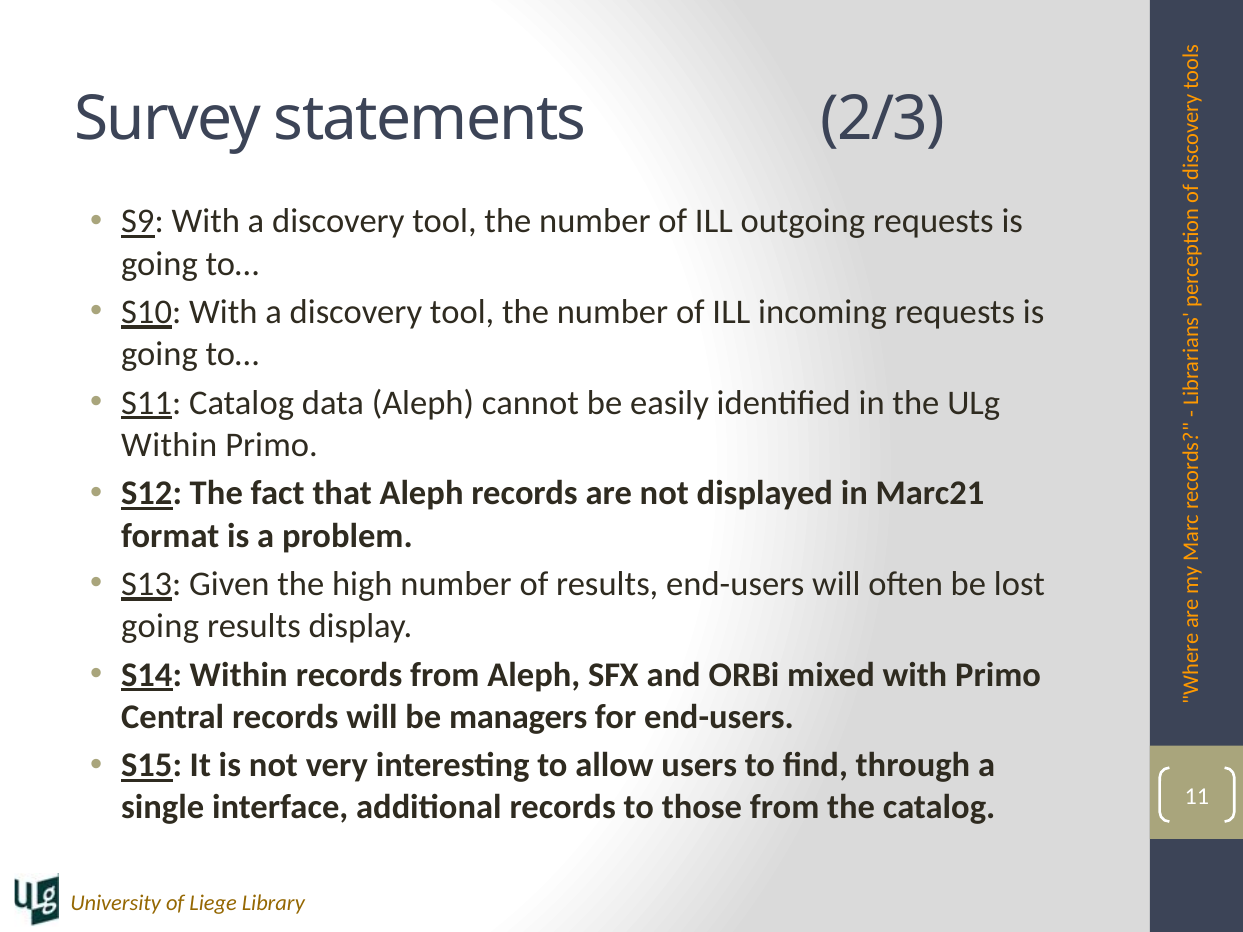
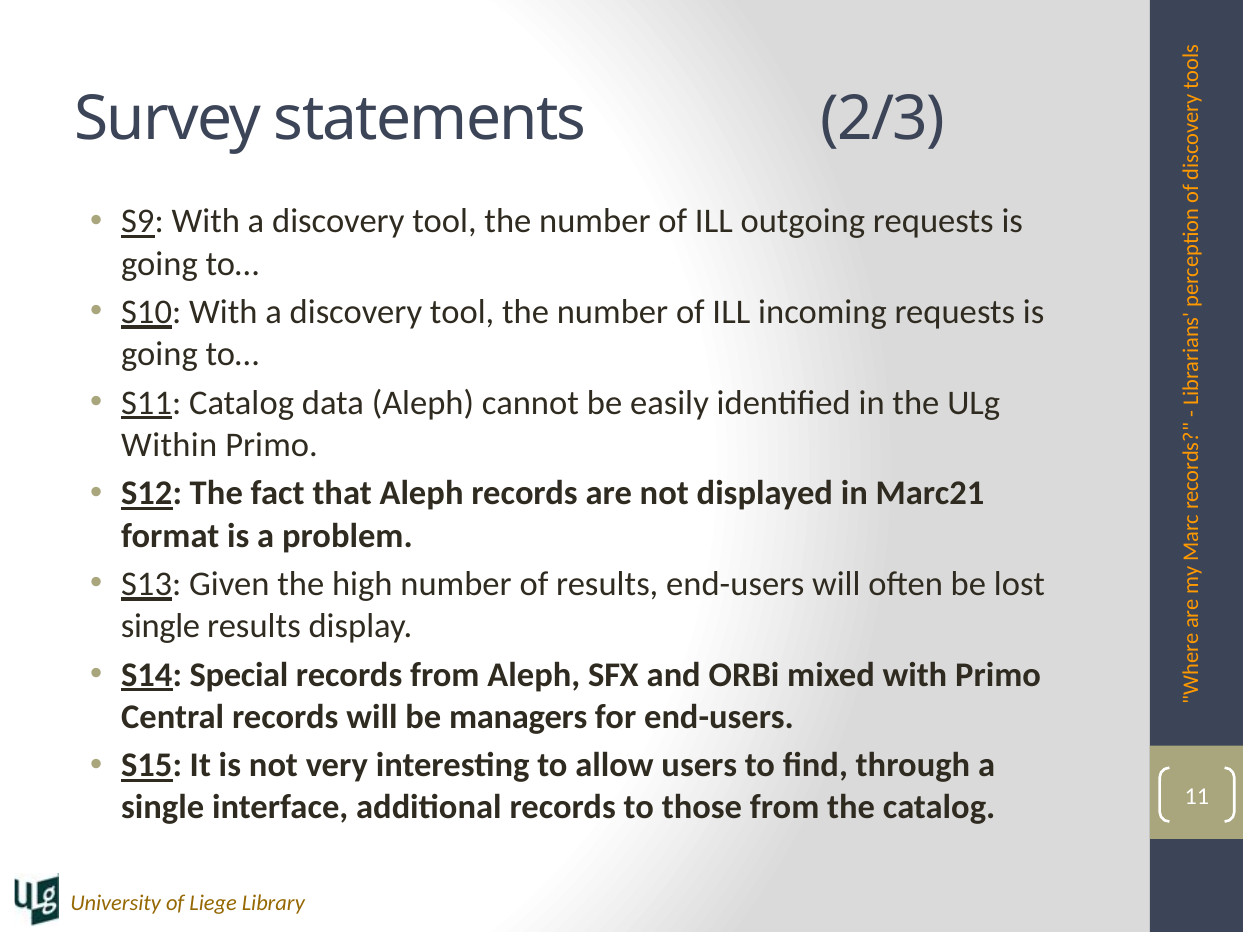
going: going -> single (160, 626)
S14 Within: Within -> Special (239, 675)
